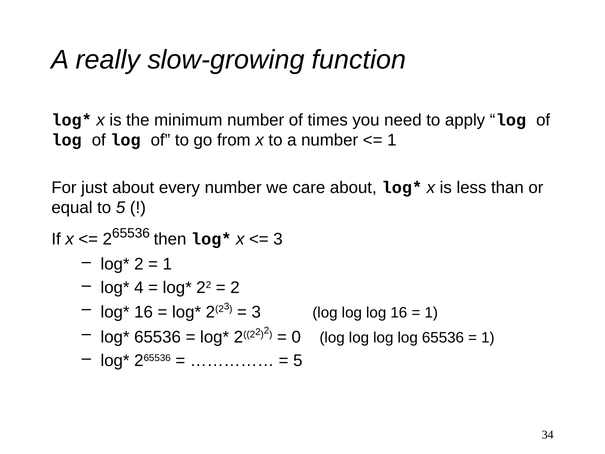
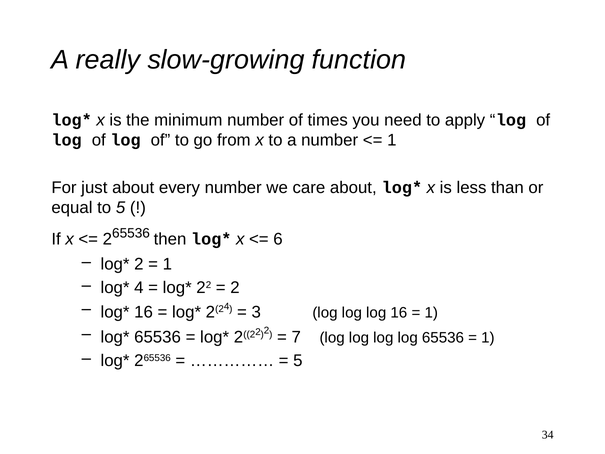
3: 3 -> 6 (278, 239)
3: 3 -> 4 (227, 306)
0: 0 -> 7 (296, 337)
